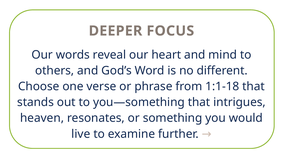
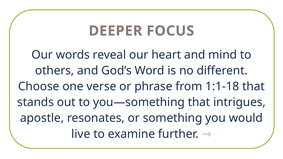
heaven: heaven -> apostle (42, 118)
